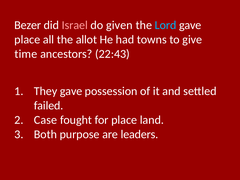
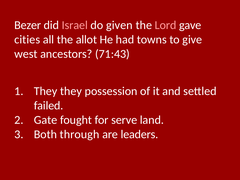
Lord colour: light blue -> pink (166, 25)
place: place -> cities (27, 40)
time: time -> west (26, 54)
22:43: 22:43 -> 71:43 (112, 54)
They gave: gave -> they (71, 91)
Case: Case -> Gate (46, 120)
for place: place -> serve (124, 120)
purpose: purpose -> through (80, 134)
